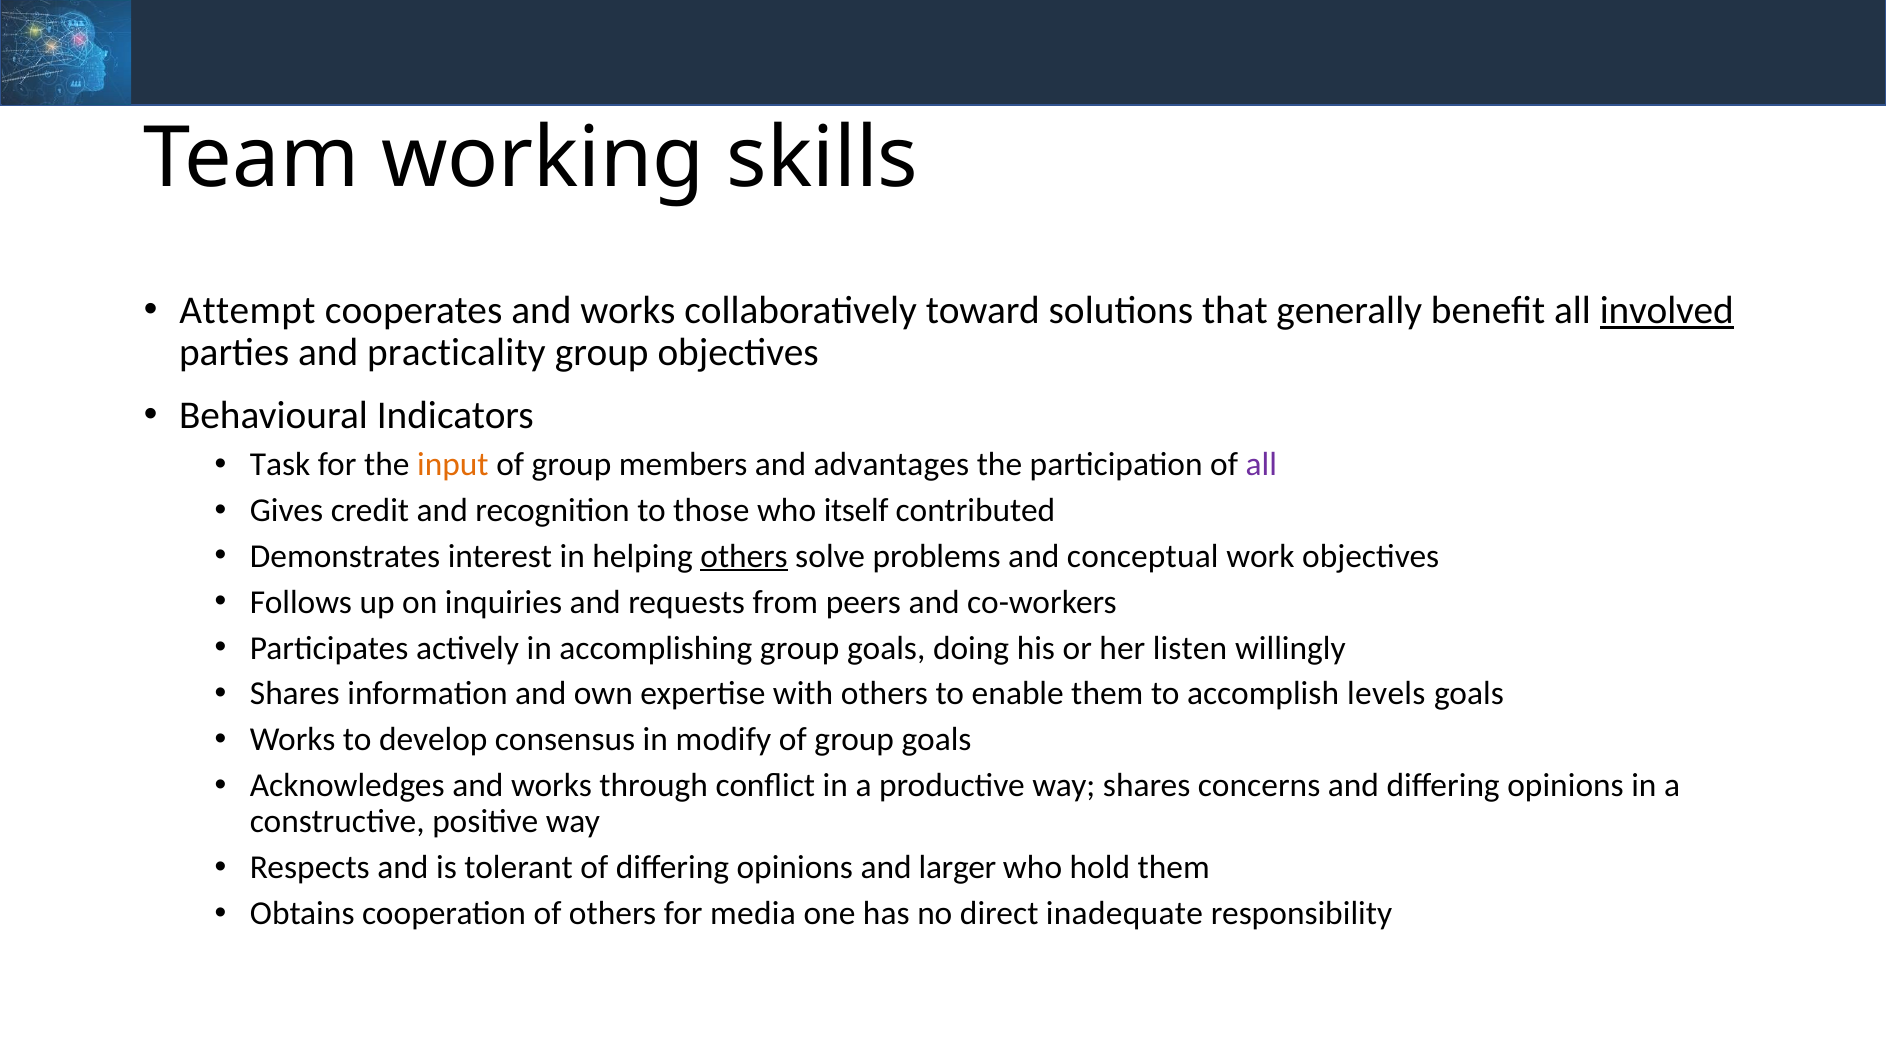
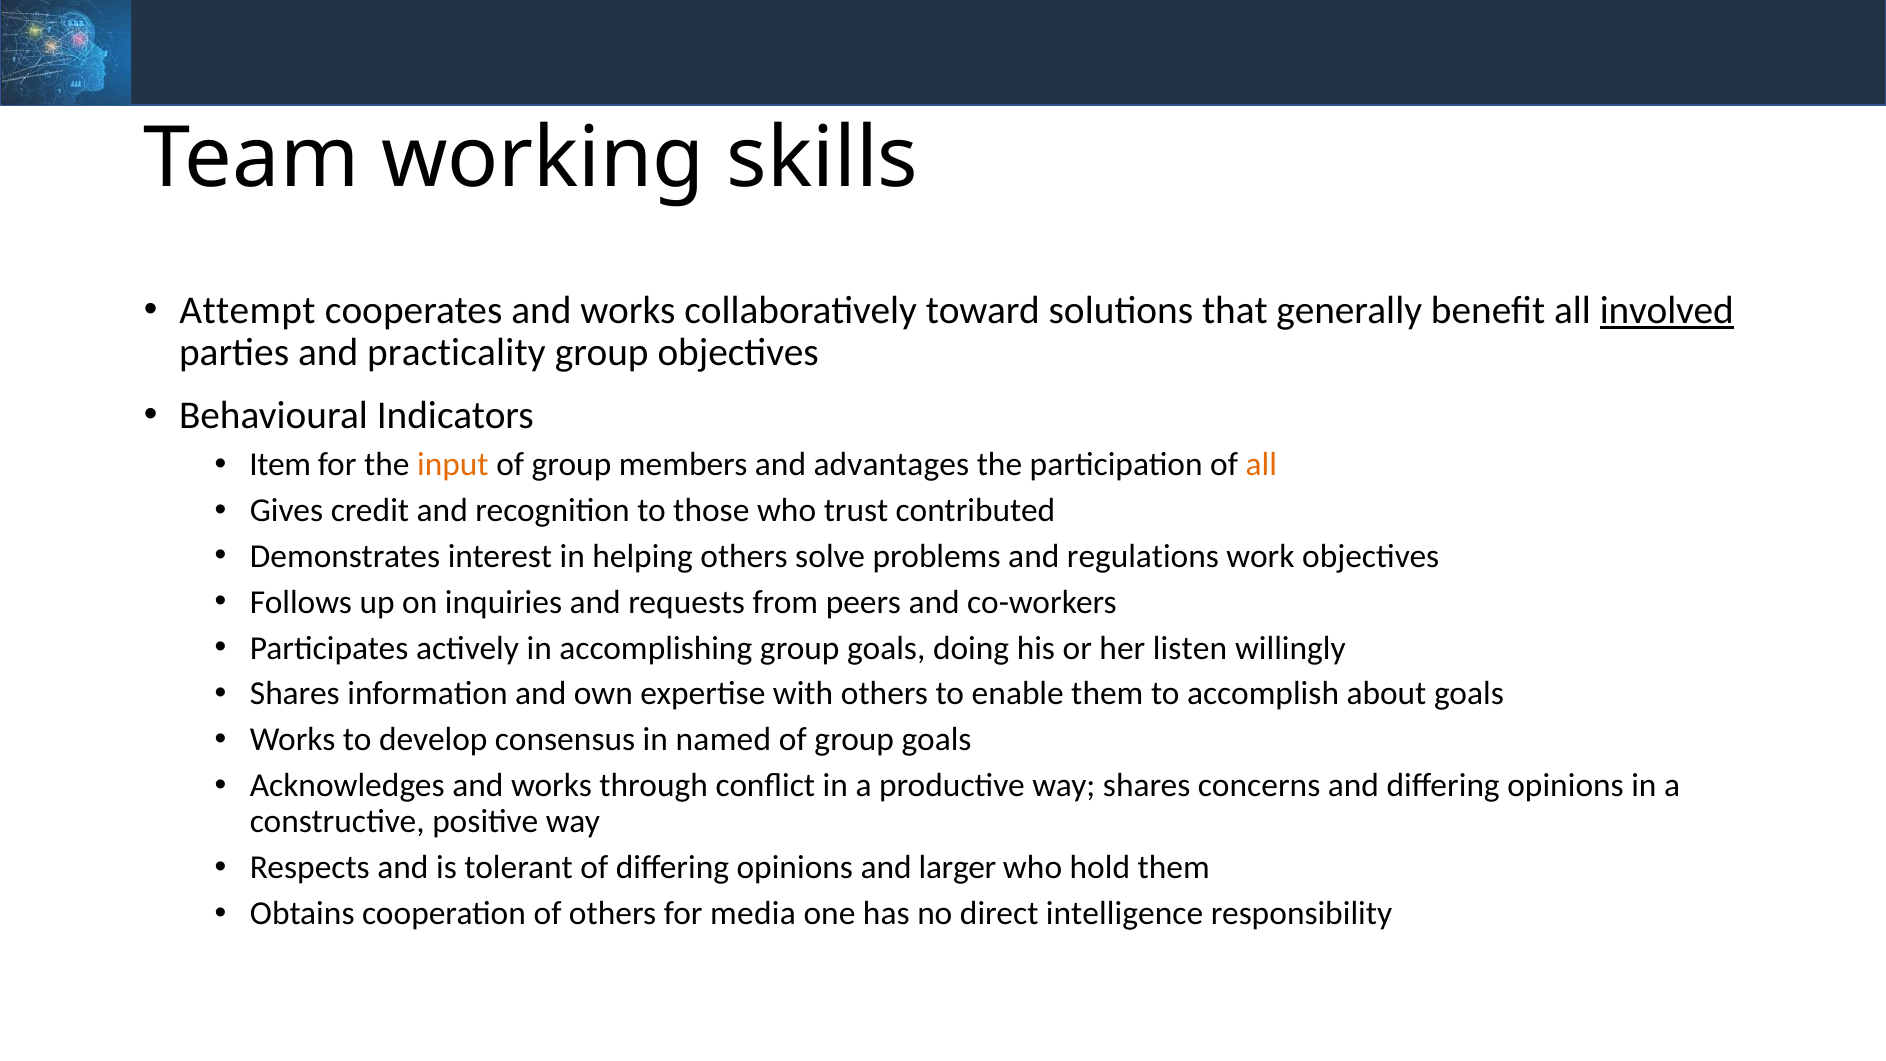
Task: Task -> Item (280, 464)
all colour: purple -> orange (1261, 464)
itself: itself -> trust (856, 510)
others underline: present -> none (744, 556)
conceptual: conceptual -> regulations (1143, 556)
levels: levels -> about (1387, 694)
modify: modify -> named (723, 740)
inadequate: inadequate -> intelligence (1125, 914)
